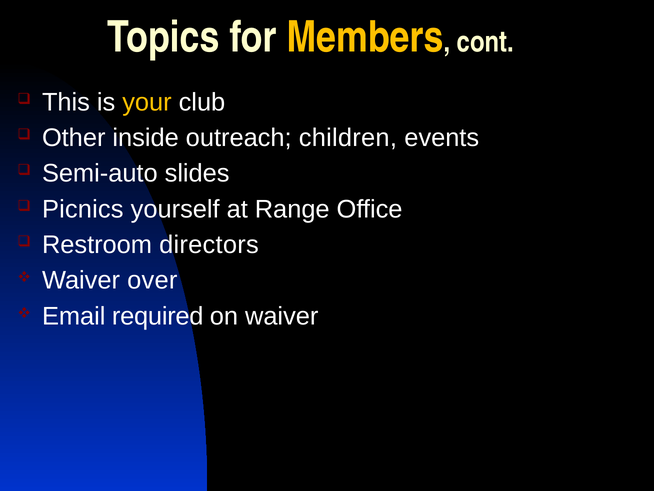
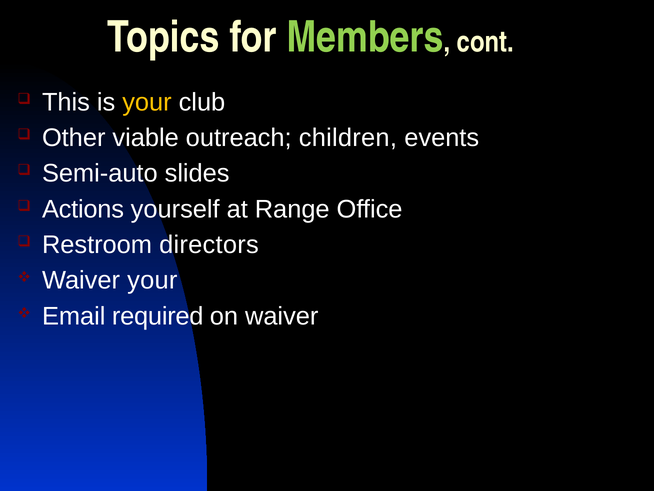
Members colour: yellow -> light green (365, 37)
inside: inside -> viable (146, 138)
Picnics: Picnics -> Actions (83, 209)
Waiver over: over -> your (152, 280)
